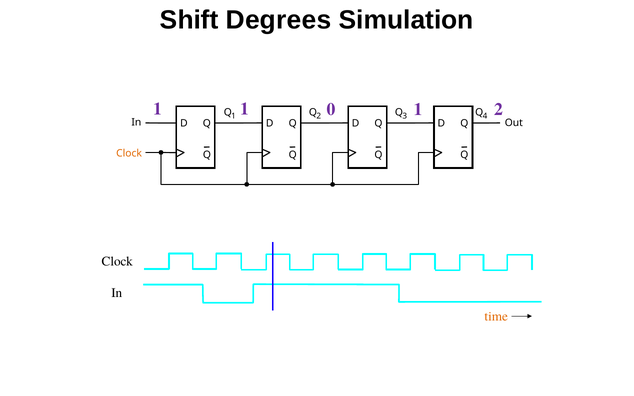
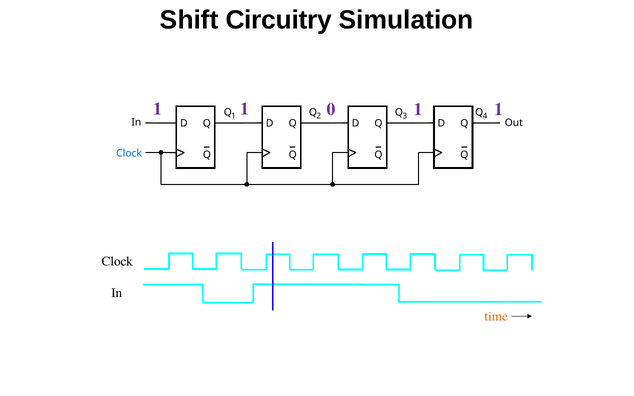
Degrees: Degrees -> Circuitry (279, 20)
0 1 2: 2 -> 1 (498, 109)
Clock colour: orange -> blue (129, 154)
